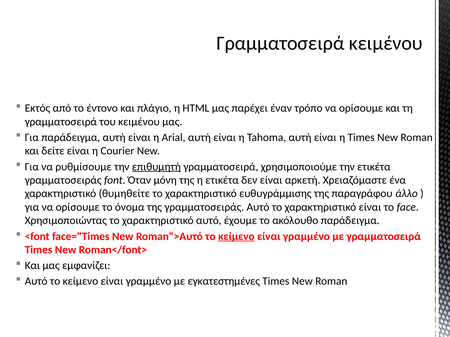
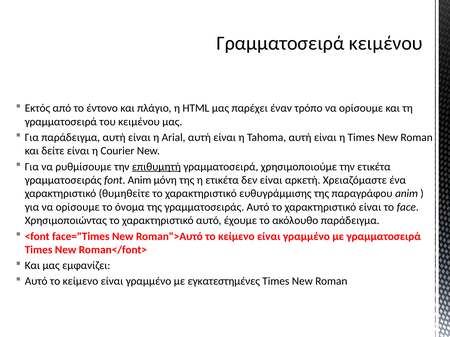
font Όταν: Όταν -> Anim (140, 180)
παραγράφου άλλο: άλλο -> anim (407, 194)
κείμενο underline: present -> none (236, 237)
